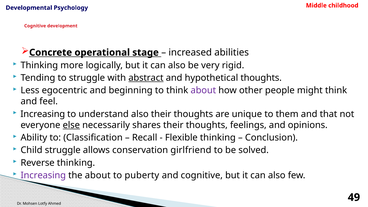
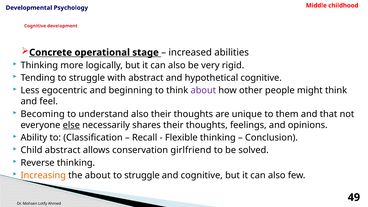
abstract underline: present -> none (146, 78)
hypothetical thoughts: thoughts -> cognitive (261, 78)
Increasing: Increasing -> Becoming (43, 114)
Child struggle: struggle -> abstract (63, 150)
Increasing colour: purple -> orange (43, 175)
puberty: puberty -> struggle (142, 175)
